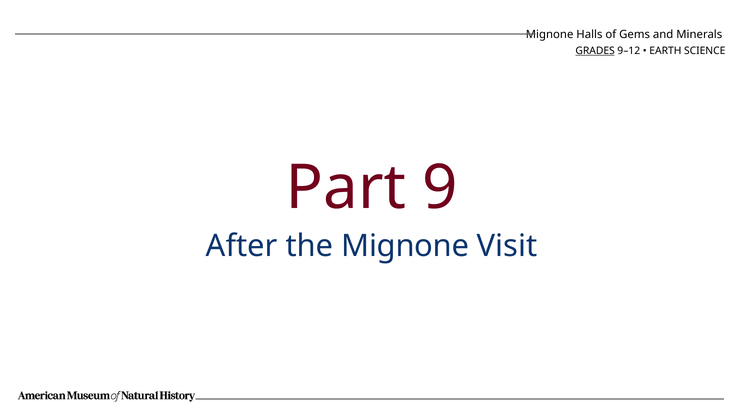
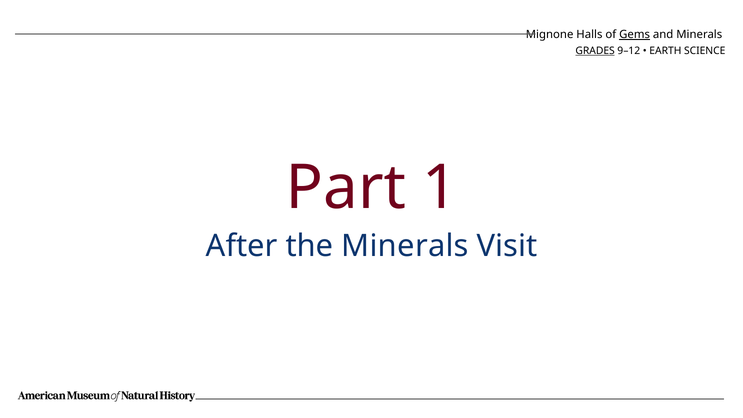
Gems underline: none -> present (635, 35)
9: 9 -> 1 (440, 188)
the Mignone: Mignone -> Minerals (405, 246)
